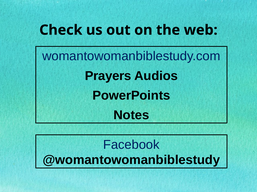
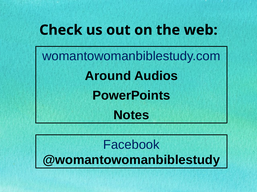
Prayers: Prayers -> Around (108, 76)
